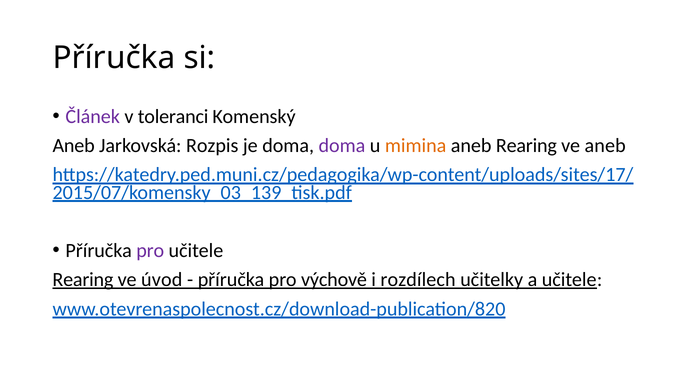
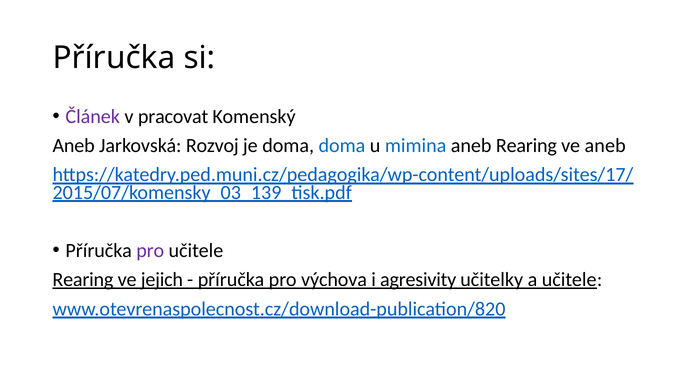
toleranci: toleranci -> pracovat (173, 116)
Rozpis: Rozpis -> Rozvoj (212, 145)
doma colour: purple -> blue (342, 145)
mimina colour: orange -> blue (416, 145)
úvod: úvod -> jejich (162, 279)
výchově: výchově -> výchova (334, 279)
rozdílech: rozdílech -> agresivity (418, 279)
